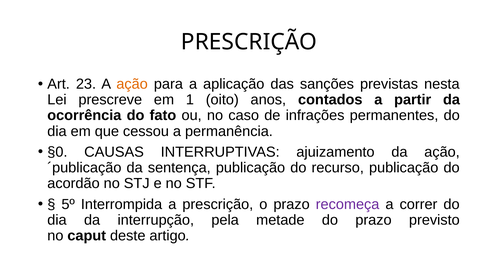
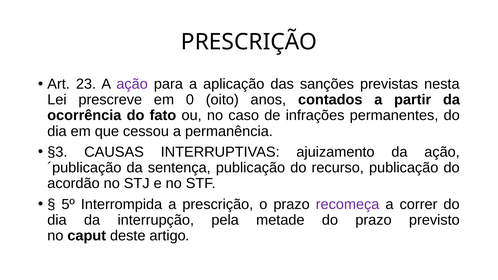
ação colour: orange -> purple (132, 84)
1: 1 -> 0 (190, 100)
§0: §0 -> §3 (57, 152)
